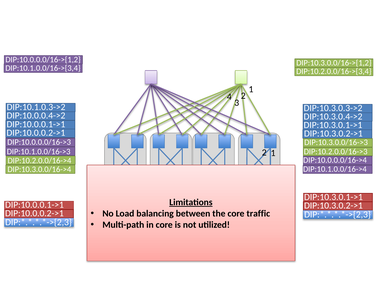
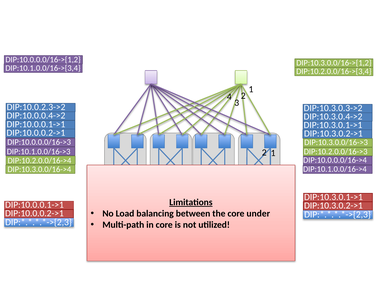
DIP:10.1.0.3->2: DIP:10.1.0.3->2 -> DIP:10.0.2.3->2 (36, 107)
traffic: traffic -> under (258, 214)
